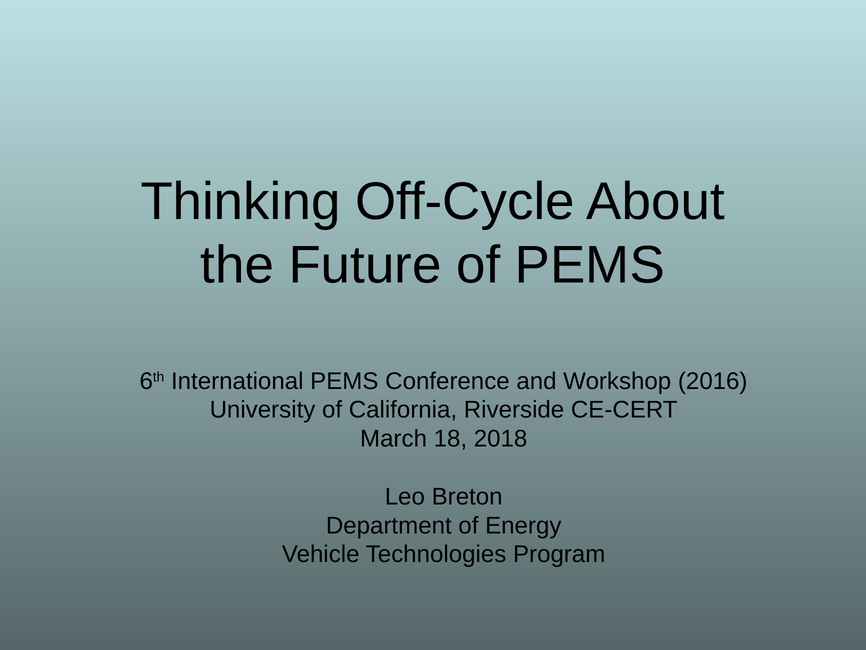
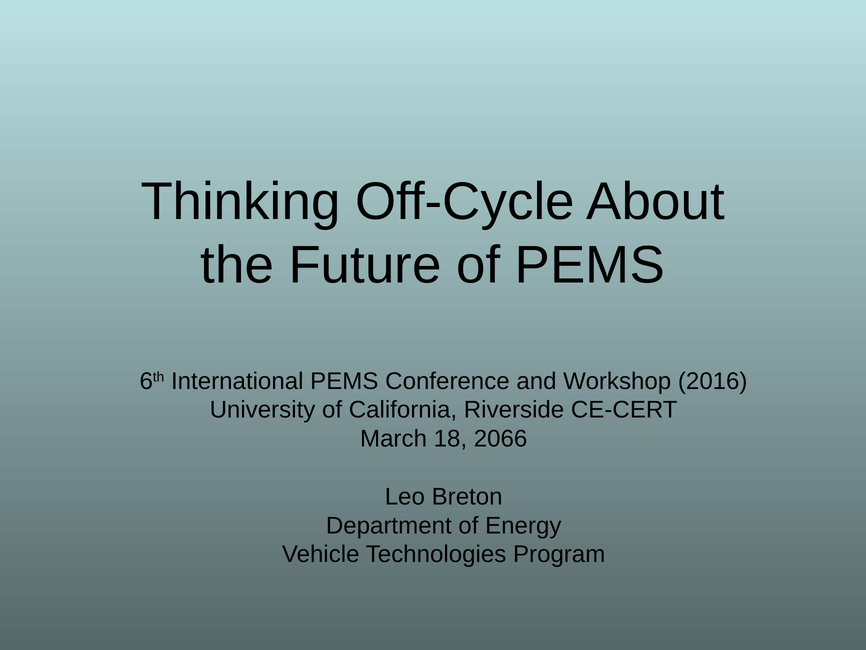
2018: 2018 -> 2066 (501, 439)
